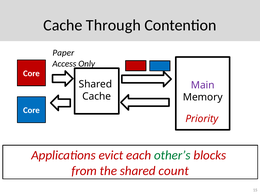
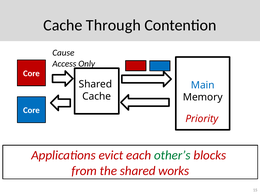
Paper: Paper -> Cause (63, 53)
Main colour: purple -> blue (203, 85)
count: count -> works (174, 171)
